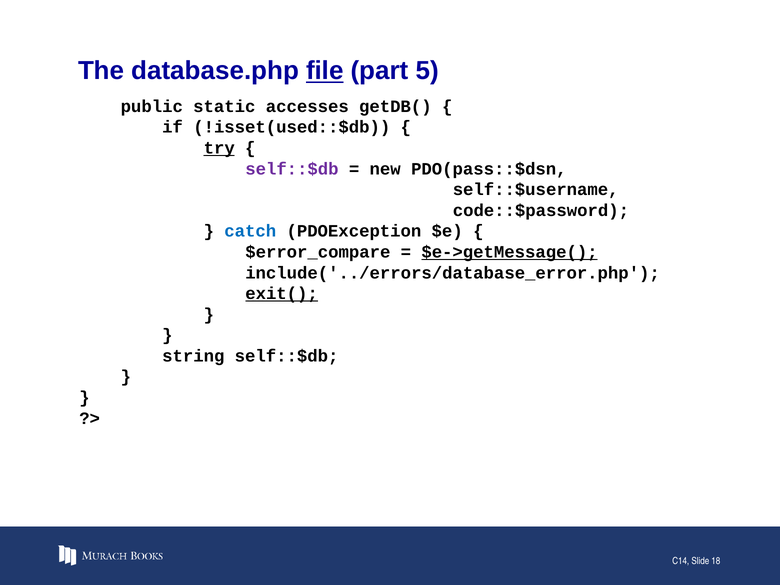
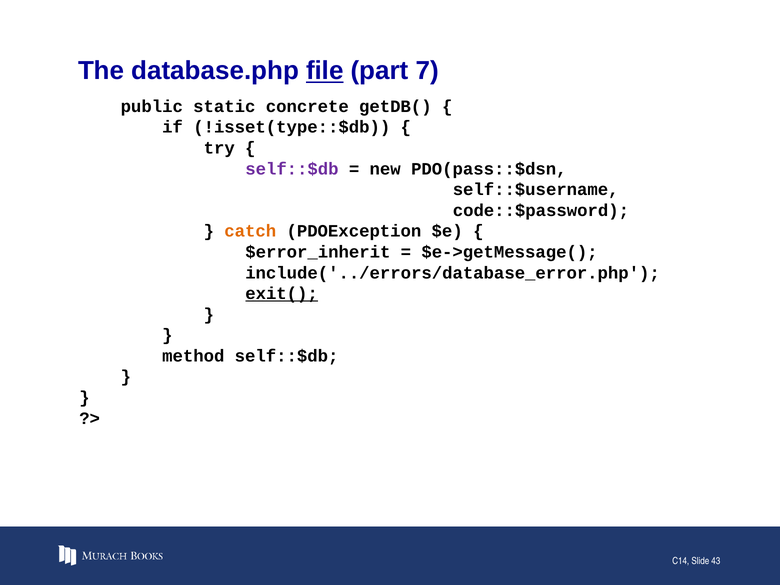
5: 5 -> 7 (427, 71)
accesses: accesses -> concrete (307, 106)
!isset(used::$db: !isset(used::$db -> !isset(type::$db (292, 127)
try underline: present -> none (219, 148)
catch colour: blue -> orange (250, 231)
$error_compare: $error_compare -> $error_inherit (318, 252)
$e->getMessage( underline: present -> none (510, 252)
string: string -> method (193, 356)
18: 18 -> 43 (716, 561)
